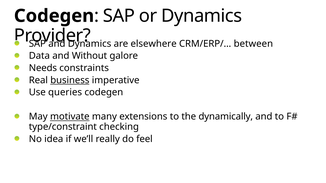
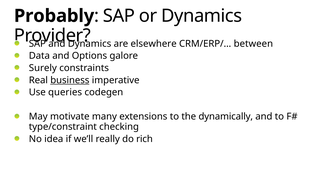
Codegen: Codegen -> Probably (54, 16)
Without: Without -> Options (89, 56)
Needs: Needs -> Surely (43, 68)
motivate underline: present -> none (70, 117)
feel: feel -> rich (144, 139)
